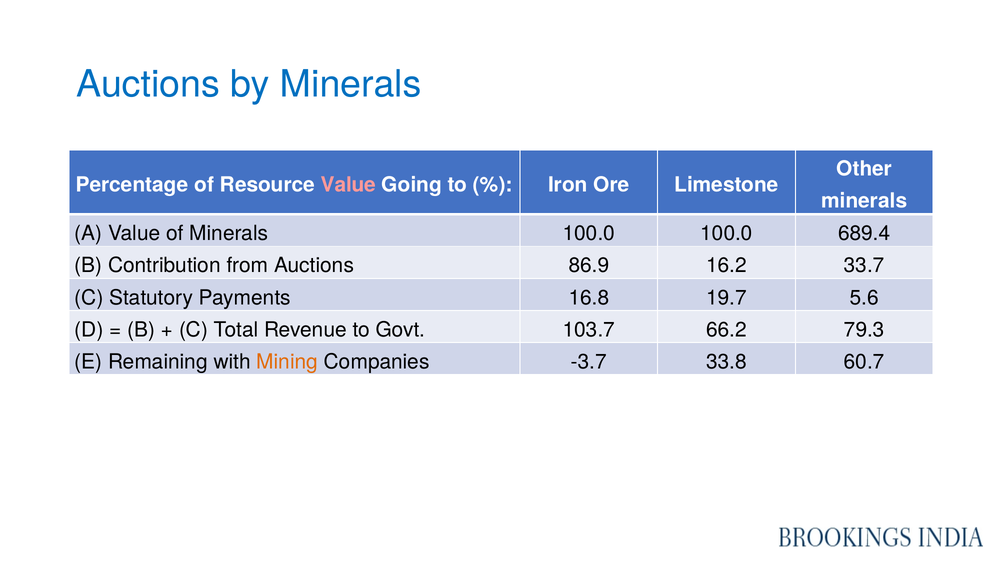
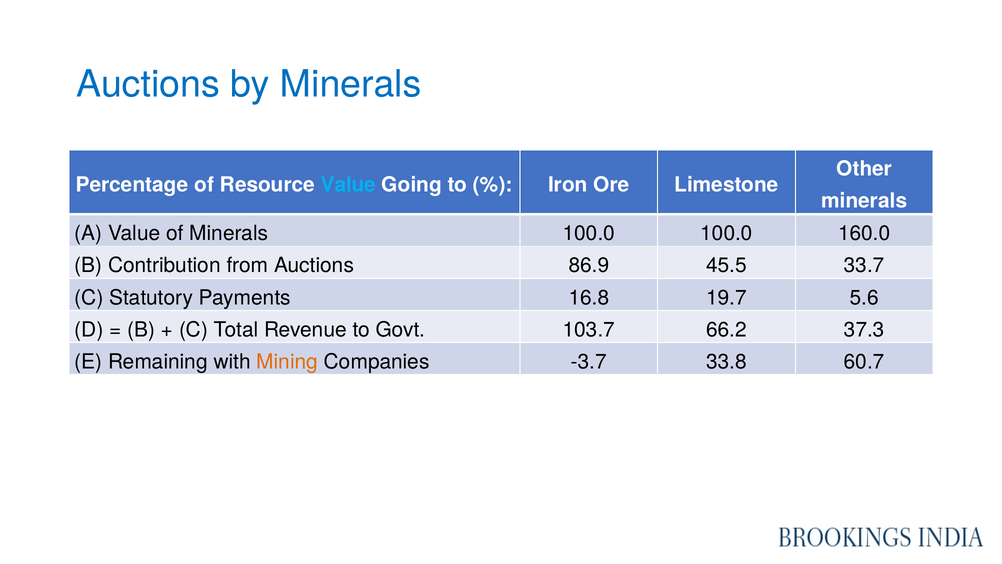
Value colour: pink -> light blue (348, 185)
689.4: 689.4 -> 160.0 (864, 233)
16.2: 16.2 -> 45.5 (727, 265)
79.3: 79.3 -> 37.3 (864, 329)
